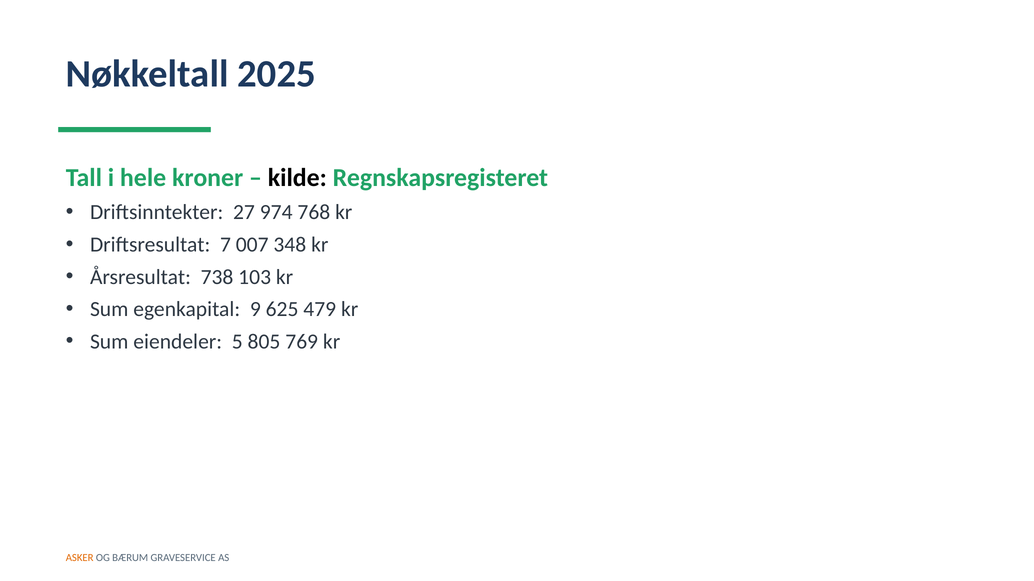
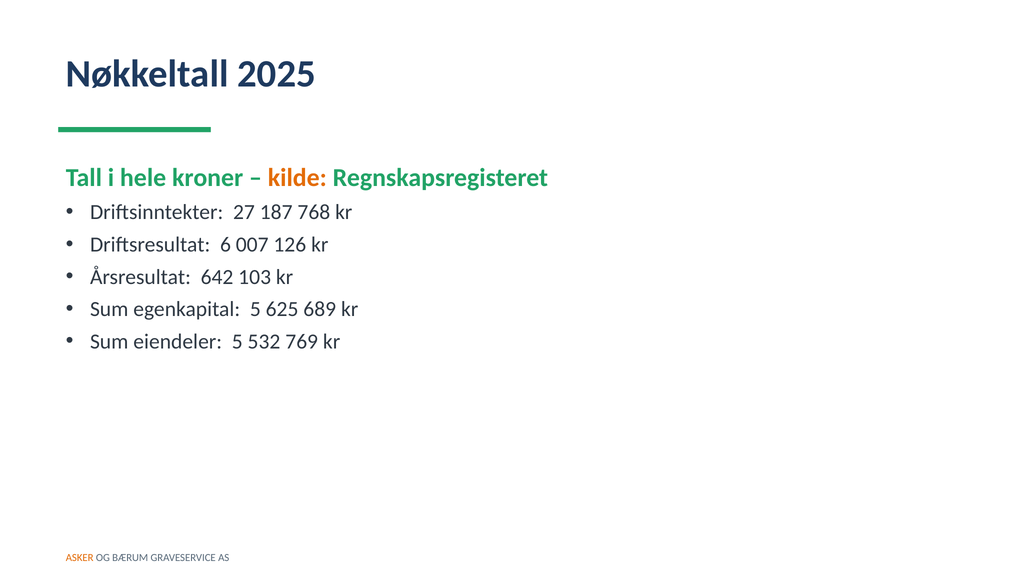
kilde colour: black -> orange (297, 178)
974: 974 -> 187 (276, 213)
7: 7 -> 6 (225, 245)
348: 348 -> 126 (290, 245)
738: 738 -> 642 (217, 277)
egenkapital 9: 9 -> 5 (255, 310)
479: 479 -> 689 (320, 310)
805: 805 -> 532 (264, 342)
